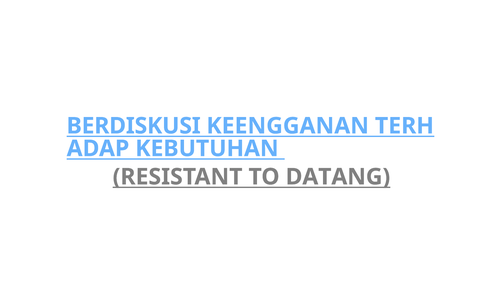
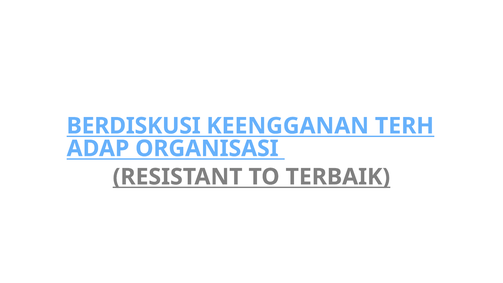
KEBUTUHAN: KEBUTUHAN -> ORGANISASI (207, 148)
DATANG: DATANG -> TERBAIK (338, 177)
